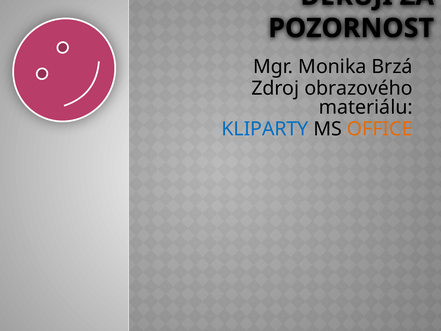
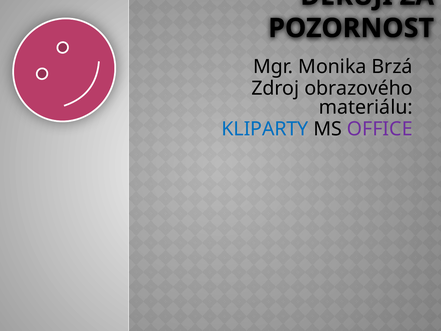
OFFICE colour: orange -> purple (380, 129)
